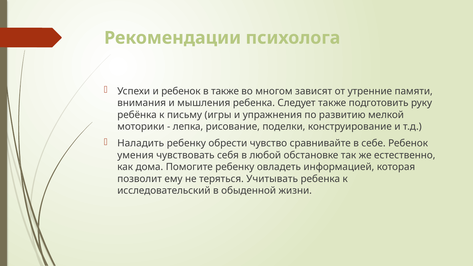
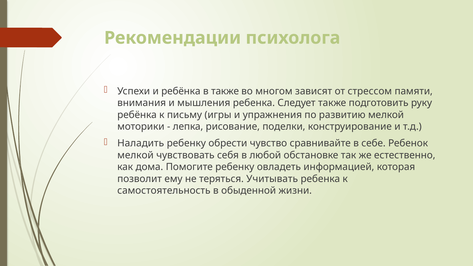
и ребенок: ребенок -> ребёнка (181, 91)
утренние: утренние -> стрессом (370, 91)
умения: умения -> мелкой (135, 155)
исследовательский: исследовательский -> самостоятельность (164, 191)
